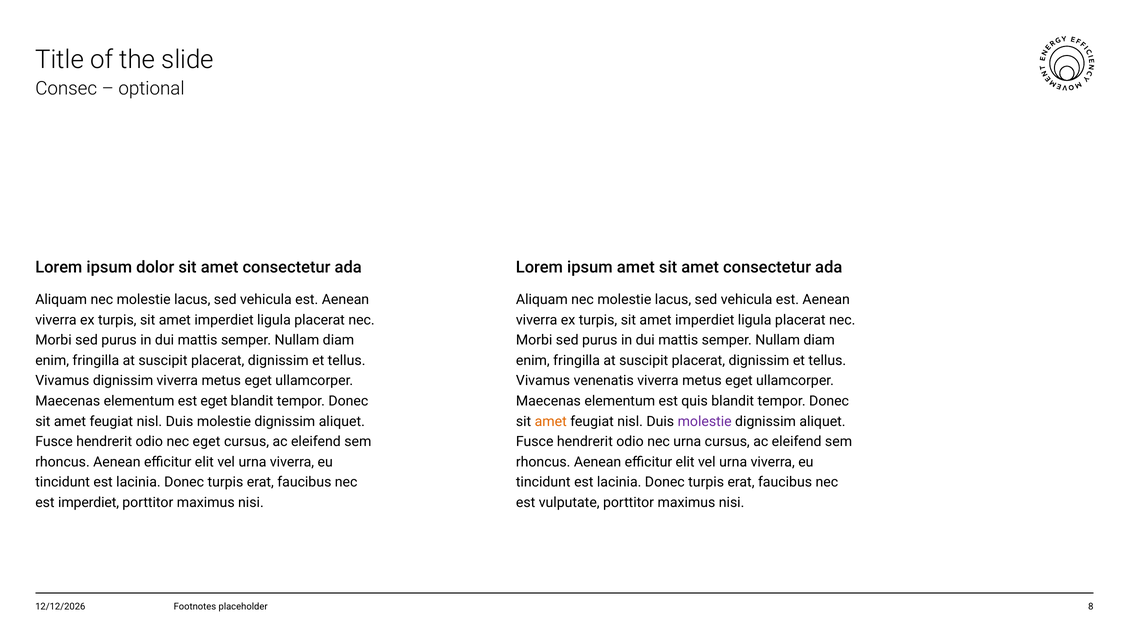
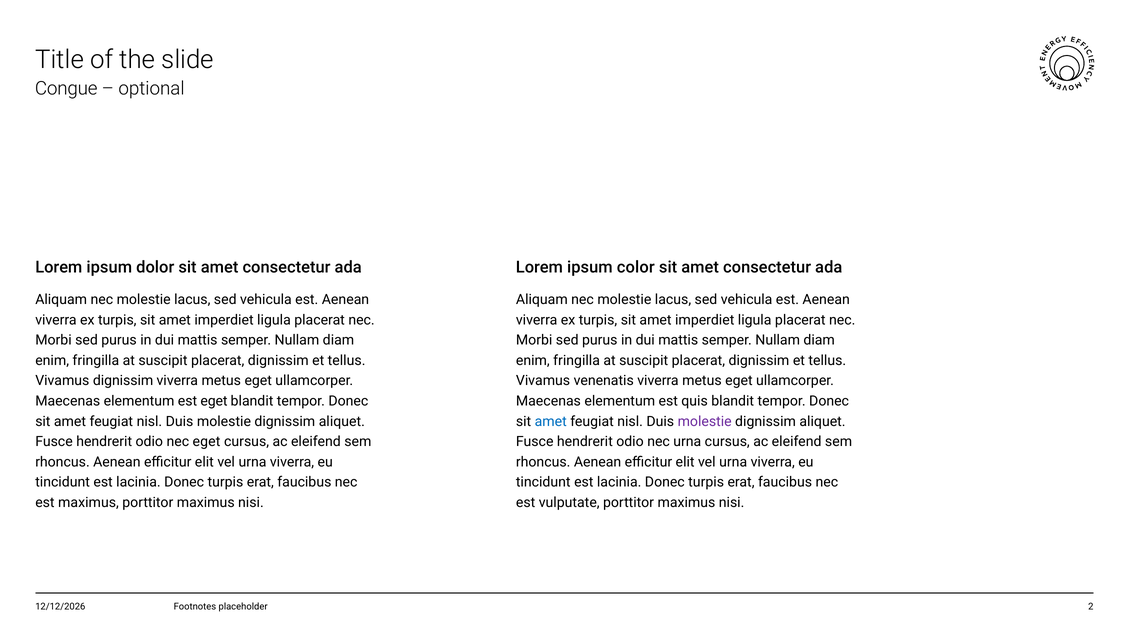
Consec: Consec -> Congue (66, 88)
ipsum amet: amet -> color (636, 267)
amet colour: orange -> blue (551, 421)
est imperdiet: imperdiet -> maximus (88, 503)
8: 8 -> 2 (1091, 607)
